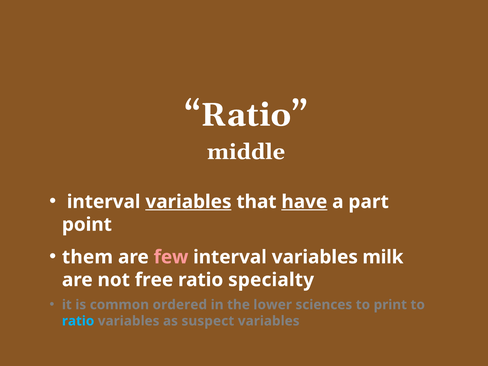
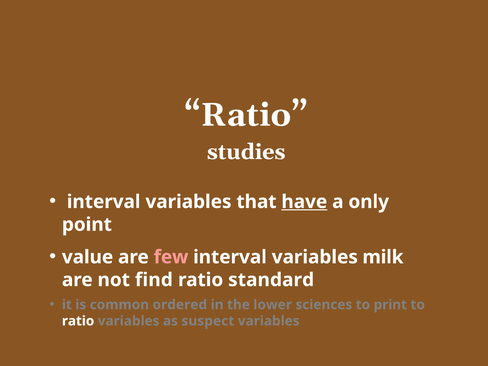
middle: middle -> studies (246, 152)
variables underline: present -> none (188, 202)
part: part -> only (369, 202)
them: them -> value (88, 257)
free: free -> find (154, 280)
specialty: specialty -> standard (271, 280)
ratio colour: light blue -> white (78, 321)
